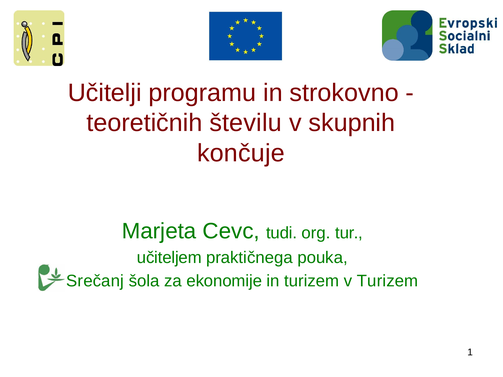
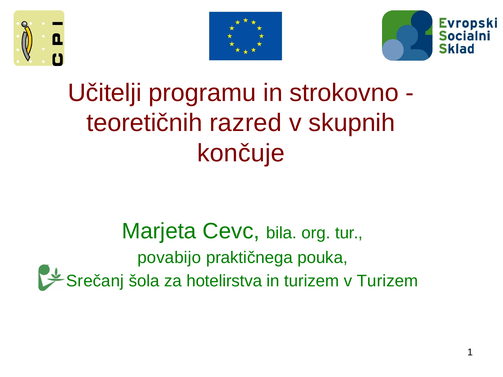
številu: številu -> razred (246, 123)
tudi: tudi -> bila (282, 233)
učiteljem: učiteljem -> povabijo (169, 258)
ekonomije: ekonomije -> hotelirstva (224, 281)
